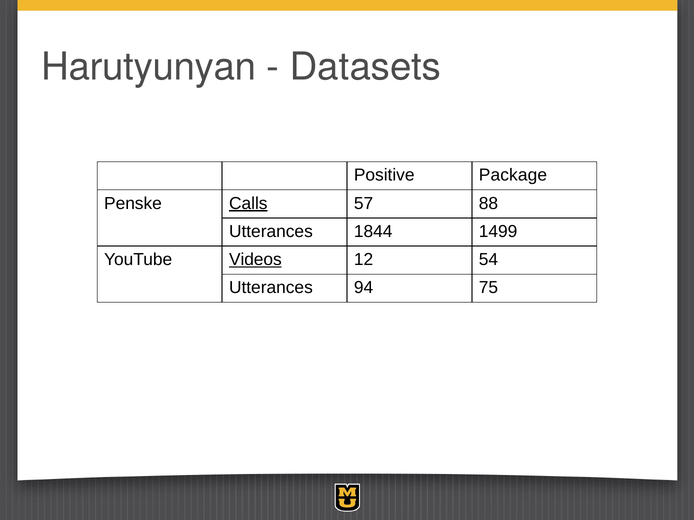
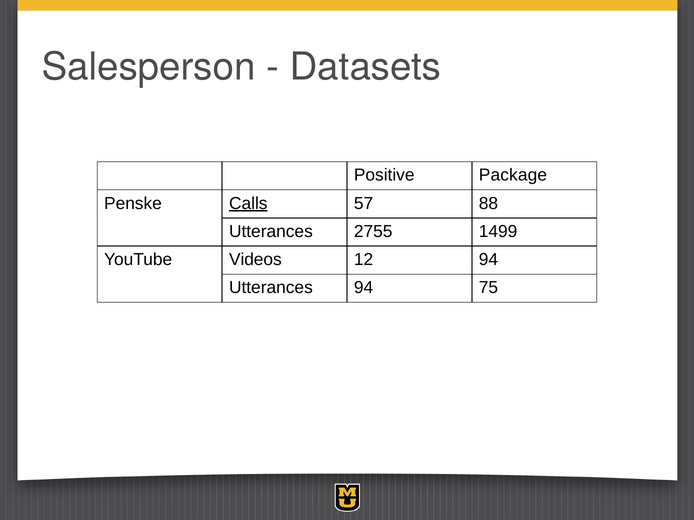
Harutyunyan: Harutyunyan -> Salesperson (149, 67)
1844: 1844 -> 2755 (373, 232)
Videos underline: present -> none (255, 260)
12 54: 54 -> 94 (488, 260)
